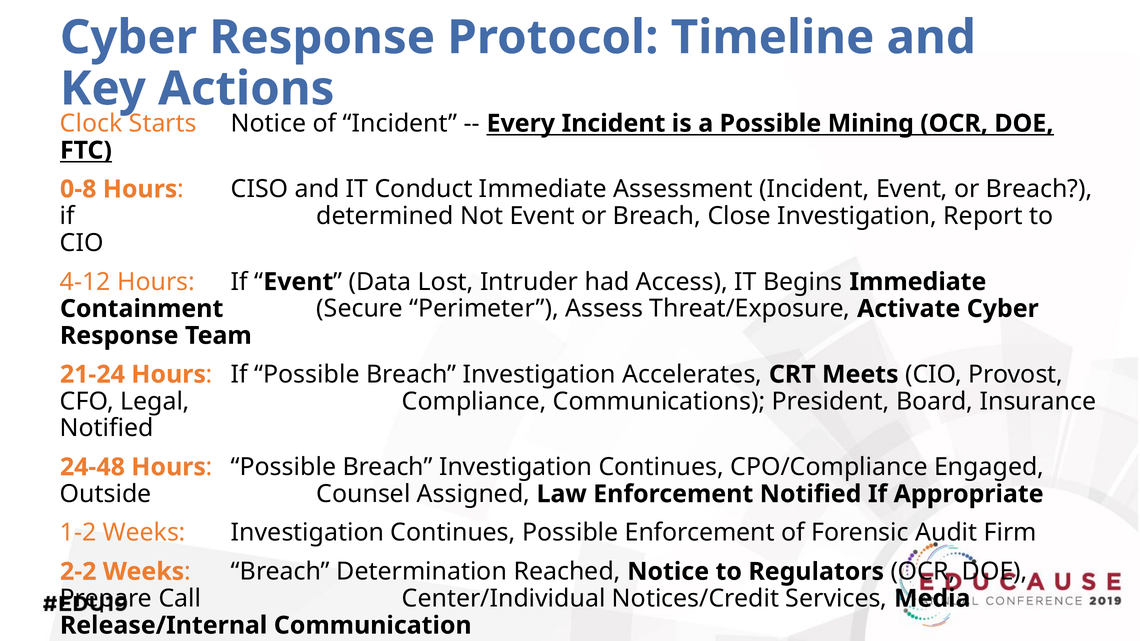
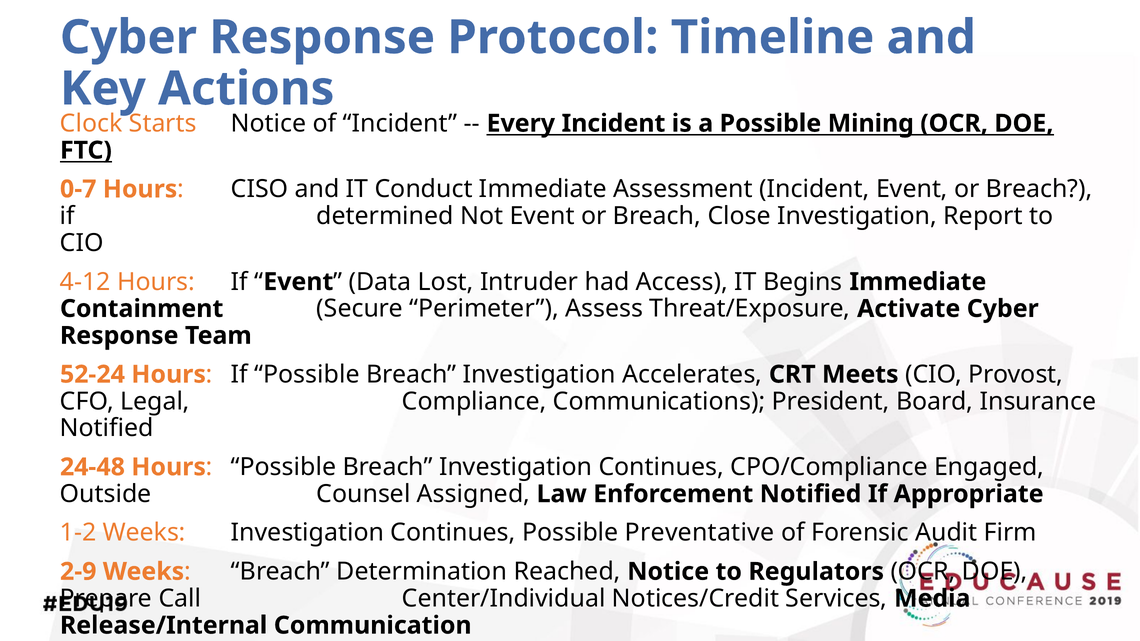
0-8: 0-8 -> 0-7 (78, 189)
21-24: 21-24 -> 52-24 (92, 375)
Possible Enforcement: Enforcement -> Preventative (700, 533)
2-2: 2-2 -> 2-9 (78, 572)
